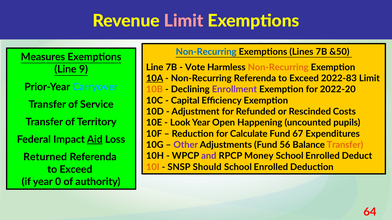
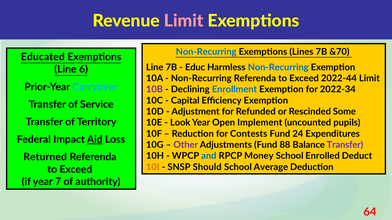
&50: &50 -> &70 (339, 52)
Measures: Measures -> Educated (43, 57)
Vote: Vote -> Educ (195, 67)
Non-Recurring colour: orange -> blue (278, 67)
9: 9 -> 6 (83, 69)
10A underline: present -> none (155, 79)
2022-83: 2022-83 -> 2022-44 (339, 79)
10B colour: orange -> purple (154, 90)
Enrollment colour: purple -> blue (234, 90)
2022-20: 2022-20 -> 2022-34 (338, 90)
Costs: Costs -> Some (344, 112)
Happening: Happening -> Implement (260, 123)
Calculate: Calculate -> Contests (249, 134)
67: 67 -> 24 (298, 134)
56: 56 -> 88 (285, 145)
Transfer colour: orange -> purple (345, 145)
and colour: purple -> blue (209, 156)
Enrolled: Enrolled -> Average (271, 167)
0: 0 -> 7 (58, 182)
